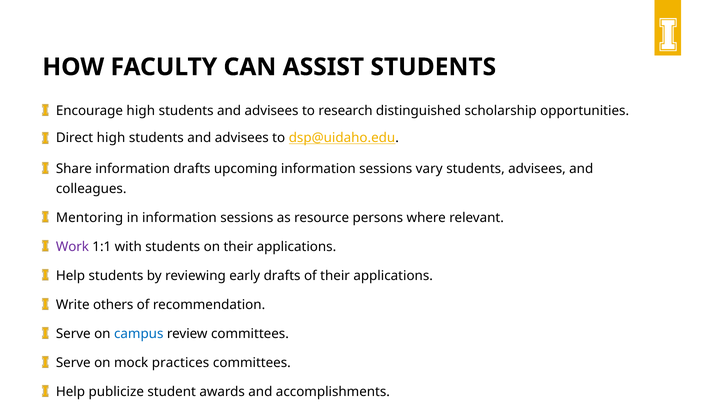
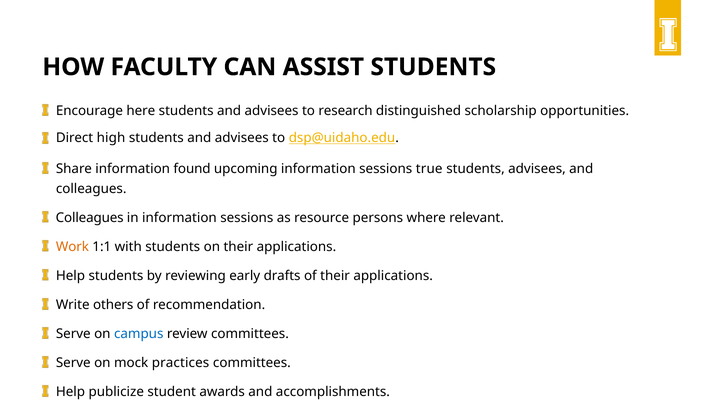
Encourage high: high -> here (141, 111)
information drafts: drafts -> found (192, 169)
vary: vary -> true (429, 169)
Mentoring: Mentoring -> Colleagues (90, 218)
Work colour: purple -> orange (72, 247)
